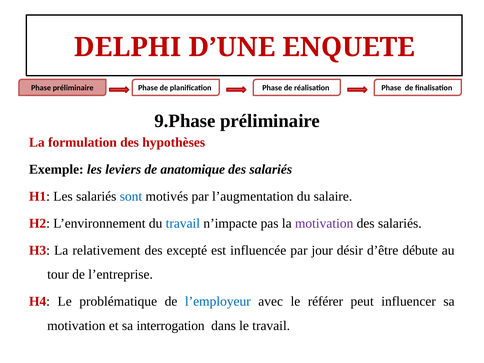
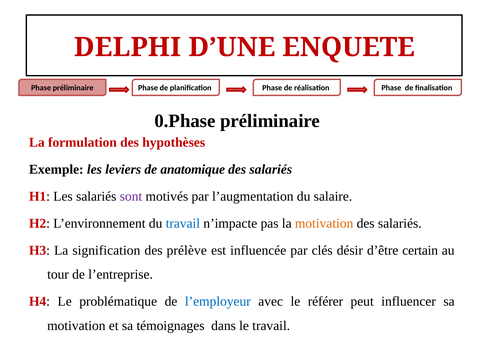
9.Phase: 9.Phase -> 0.Phase (185, 121)
sont colour: blue -> purple (131, 196)
motivation colour: purple -> orange (324, 223)
relativement: relativement -> signification (106, 250)
excepté: excepté -> prélève (187, 250)
jour: jour -> clés (322, 250)
débute: débute -> certain (420, 250)
interrogation: interrogation -> témoignages (171, 326)
